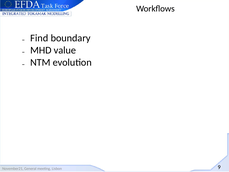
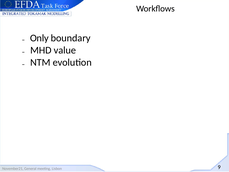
Find: Find -> Only (39, 38)
